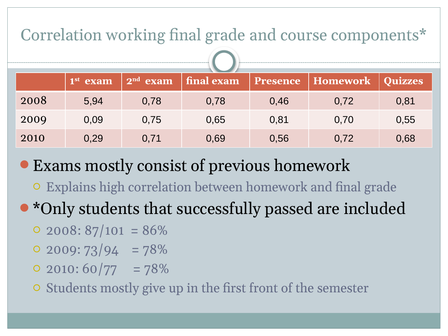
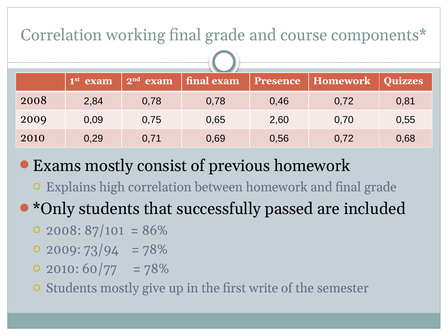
5,94: 5,94 -> 2,84 (93, 101)
0,65 0,81: 0,81 -> 2,60 (279, 120)
front: front -> write (264, 288)
